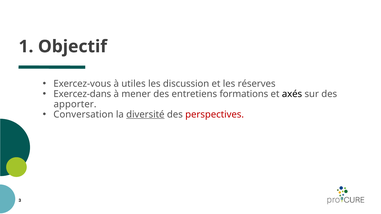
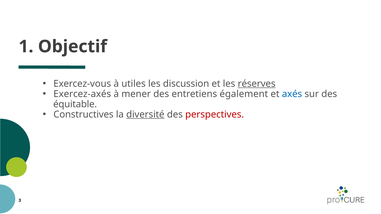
réserves underline: none -> present (257, 84)
Exercez-dans: Exercez-dans -> Exercez-axés (82, 94)
formations: formations -> également (244, 94)
axés colour: black -> blue (292, 94)
apporter: apporter -> équitable (75, 104)
Conversation: Conversation -> Constructives (83, 115)
